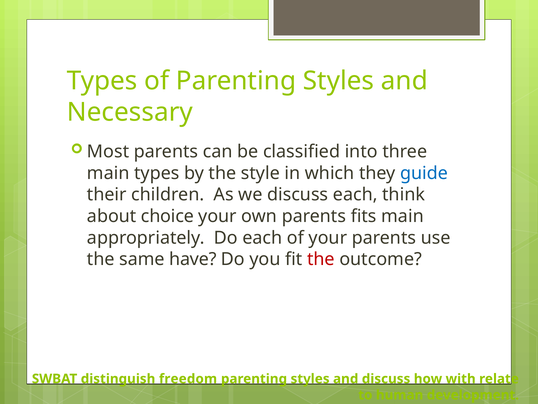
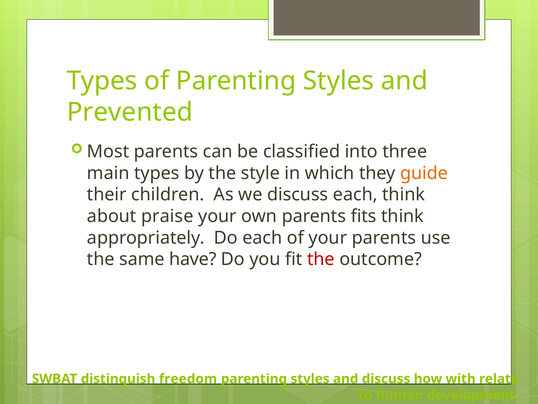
Necessary: Necessary -> Prevented (130, 112)
guide colour: blue -> orange (424, 173)
choice: choice -> praise (167, 216)
fits main: main -> think (403, 216)
